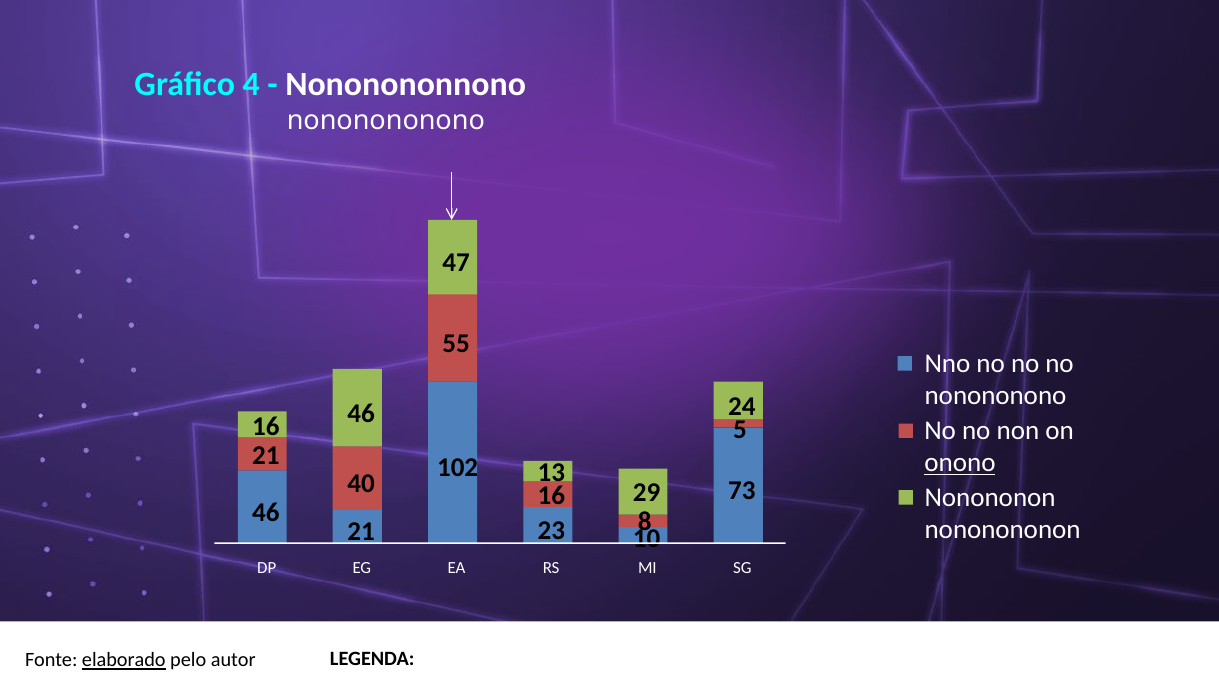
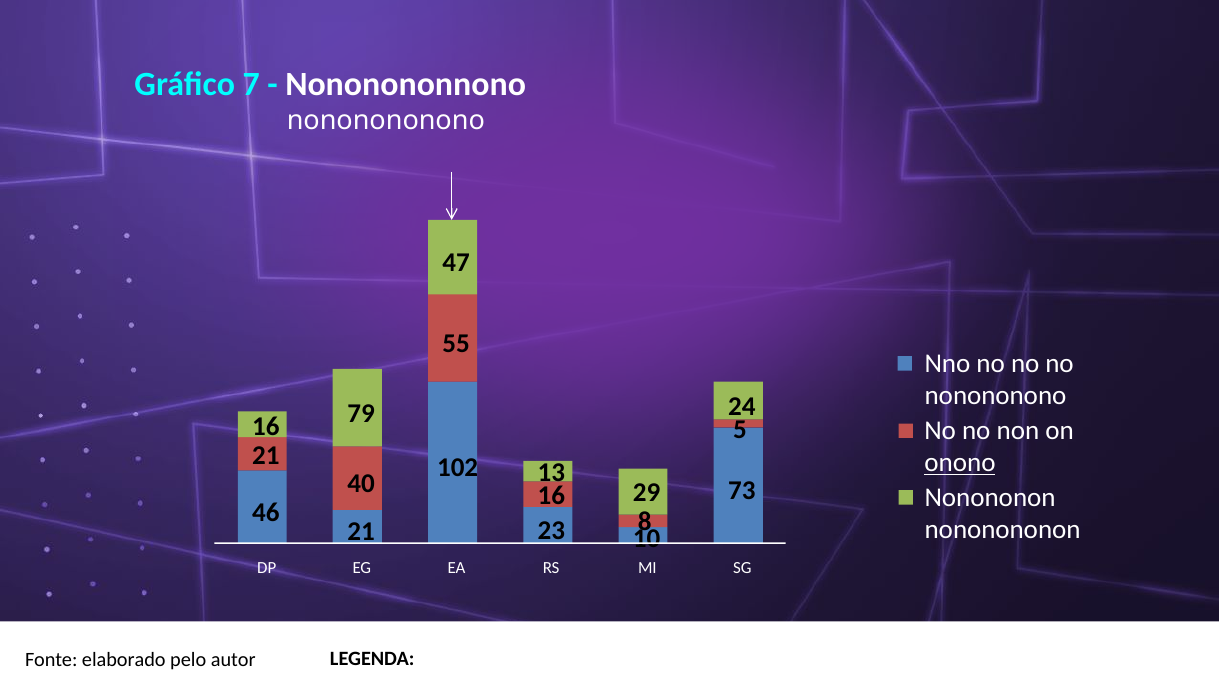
4: 4 -> 7 (251, 84)
16 46: 46 -> 79 (361, 413)
elaborado underline: present -> none (124, 660)
